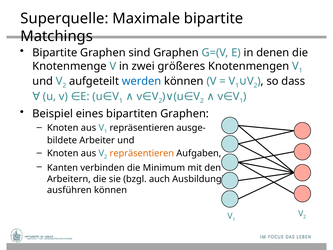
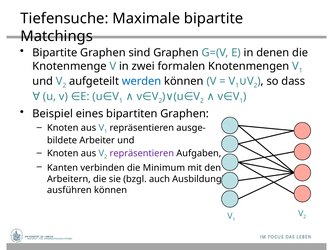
Superquelle: Superquelle -> Tiefensuche (64, 18)
größeres: größeres -> formalen (181, 66)
repräsentieren colour: orange -> purple (142, 153)
